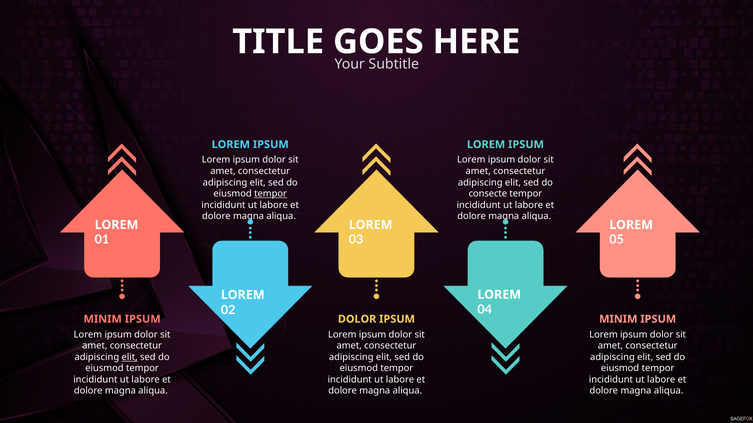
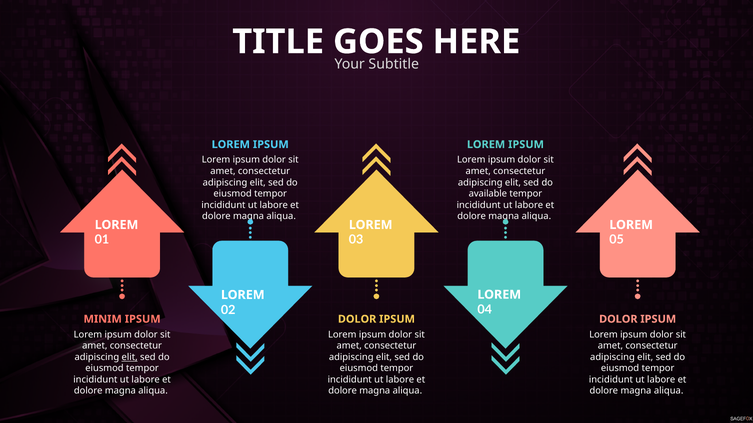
tempor underline: present -> none (271, 194)
consecte: consecte -> available (488, 194)
MINIM: MINIM -> DOLOR (618, 320)
